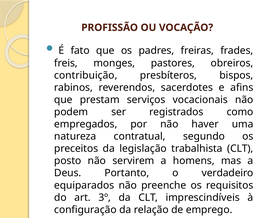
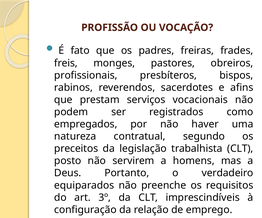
contribuição: contribuição -> profissionais (86, 75)
